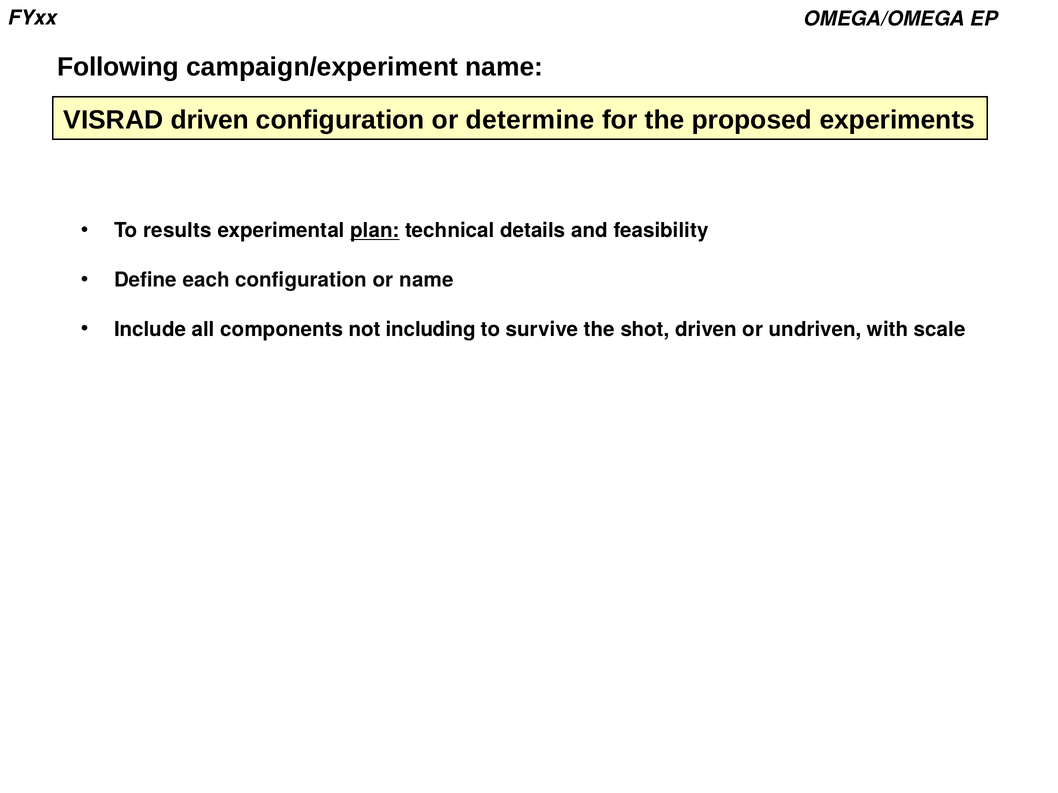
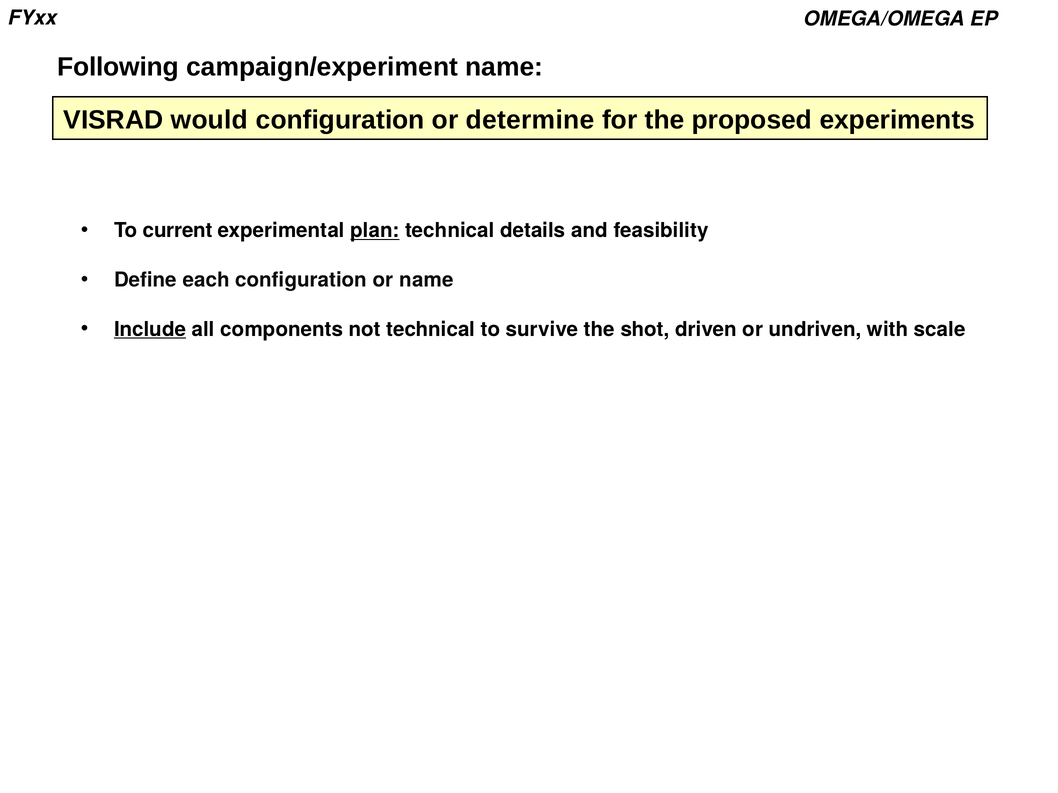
VISRAD driven: driven -> would (209, 120)
results: results -> current (178, 231)
Include underline: none -> present (150, 329)
not including: including -> technical (431, 329)
